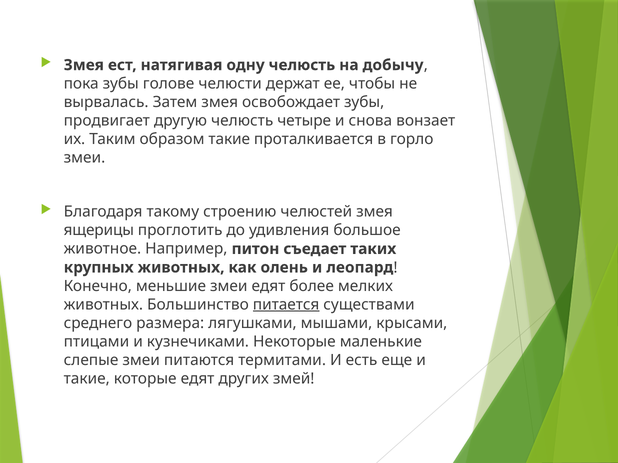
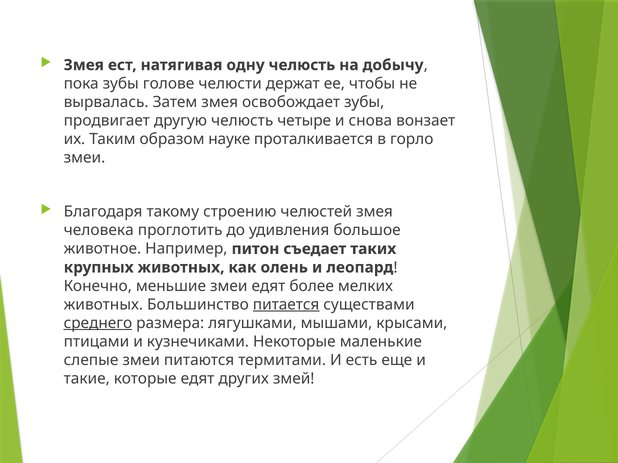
образом такие: такие -> науке (229, 139)
ящерицы: ящерицы -> человека (99, 231)
среднего underline: none -> present (98, 323)
